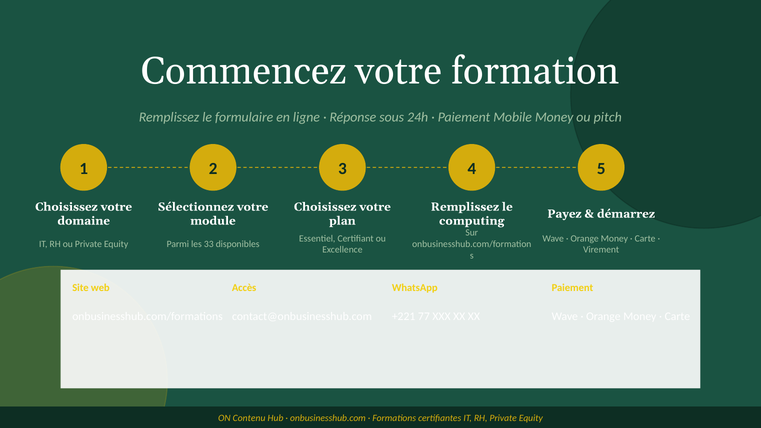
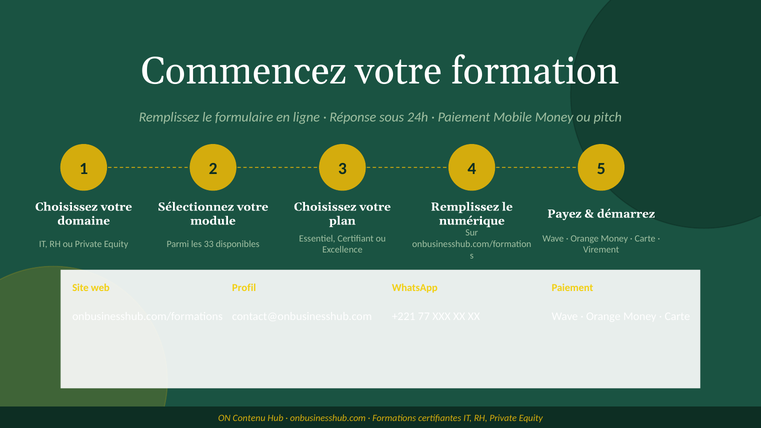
computing: computing -> numérique (472, 221)
Accès: Accès -> Profil (244, 288)
